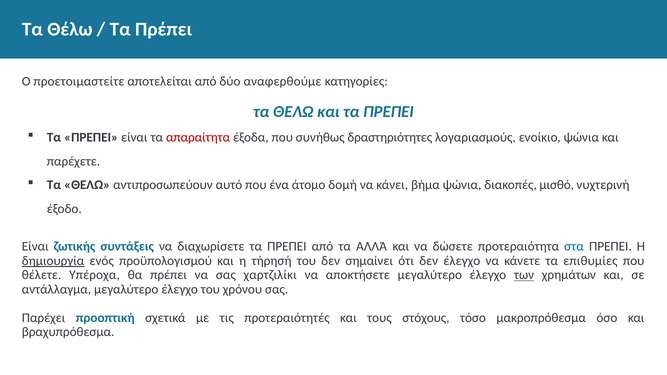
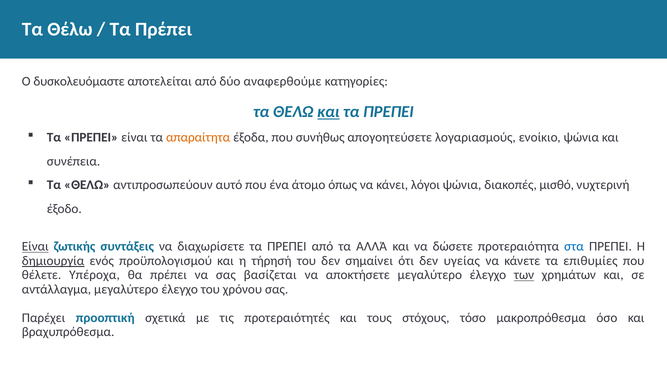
προετοιμαστείτε: προετοιμαστείτε -> δυσκολευόμαστε (79, 81)
και underline: none -> present (328, 112)
απαραίτητα colour: red -> orange (198, 138)
δραστηριότητες: δραστηριότητες -> απογοητεύσετε (390, 138)
παρέχετε: παρέχετε -> συνέπεια (74, 161)
δομή: δομή -> όπως (343, 185)
βήμα: βήμα -> λόγοι (425, 185)
Είναι underline: none -> present (35, 247)
δεν έλεγχο: έλεγχο -> υγείας (462, 261)
χαρτζιλίκι: χαρτζιλίκι -> βασίζεται (270, 275)
